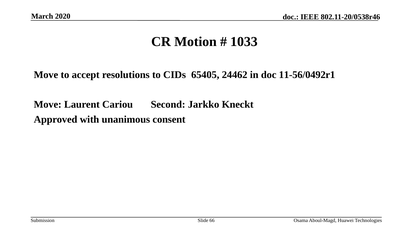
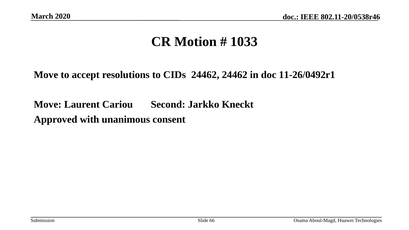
CIDs 65405: 65405 -> 24462 (205, 75)
11-56/0492r1: 11-56/0492r1 -> 11-26/0492r1 (307, 75)
